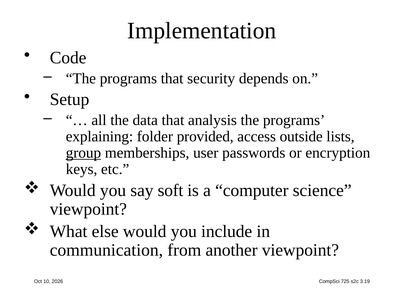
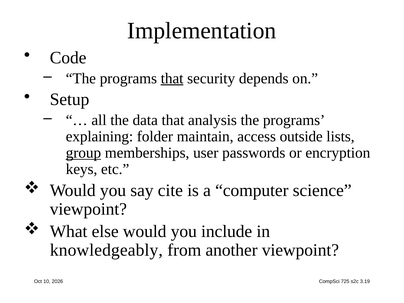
that underline: none -> present (172, 78)
provided: provided -> maintain (205, 136)
soft: soft -> cite (170, 190)
communication: communication -> knowledgeably (106, 250)
